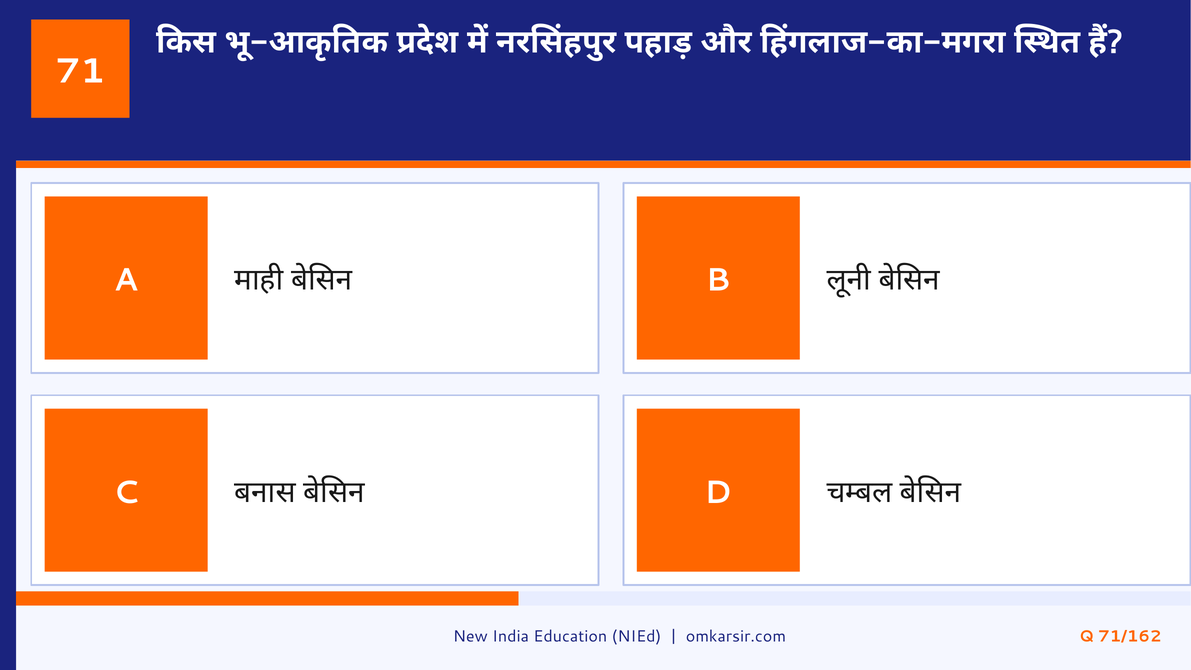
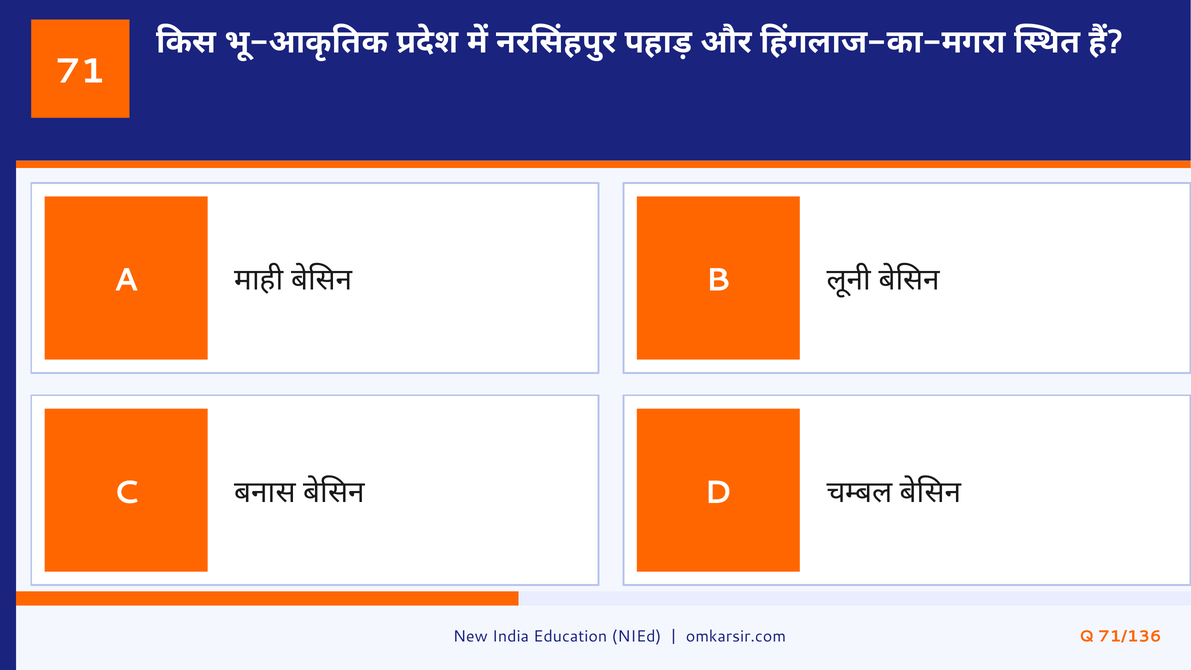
71/162: 71/162 -> 71/136 (1130, 636)
